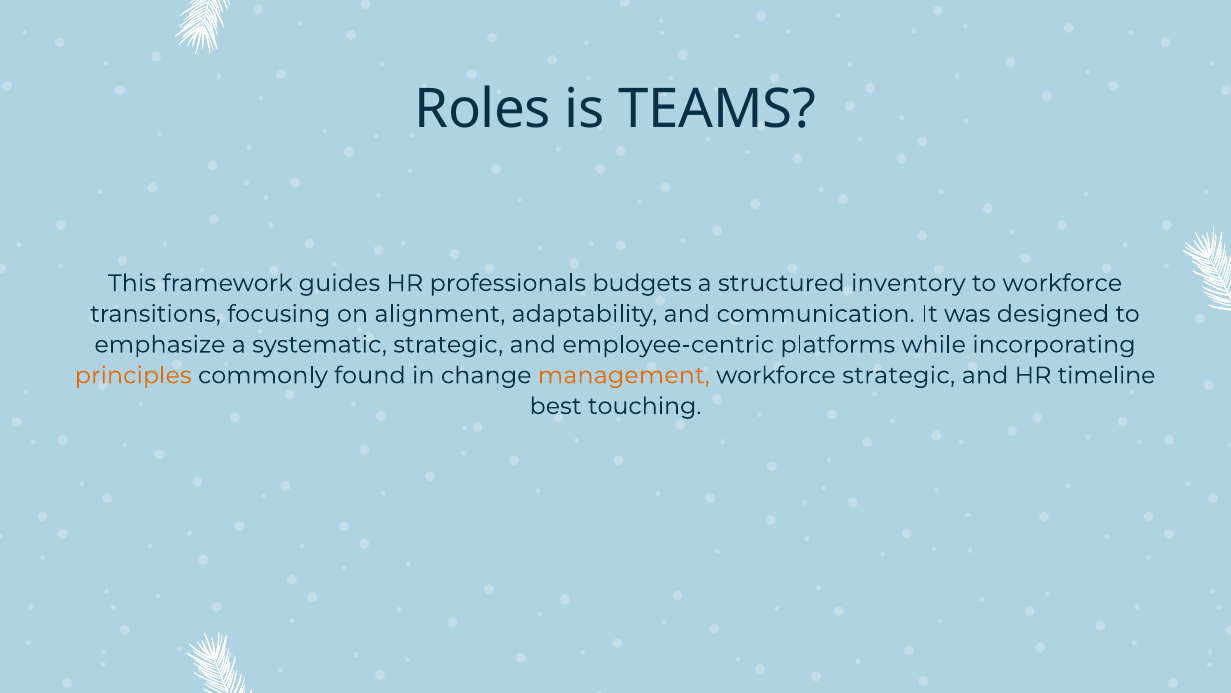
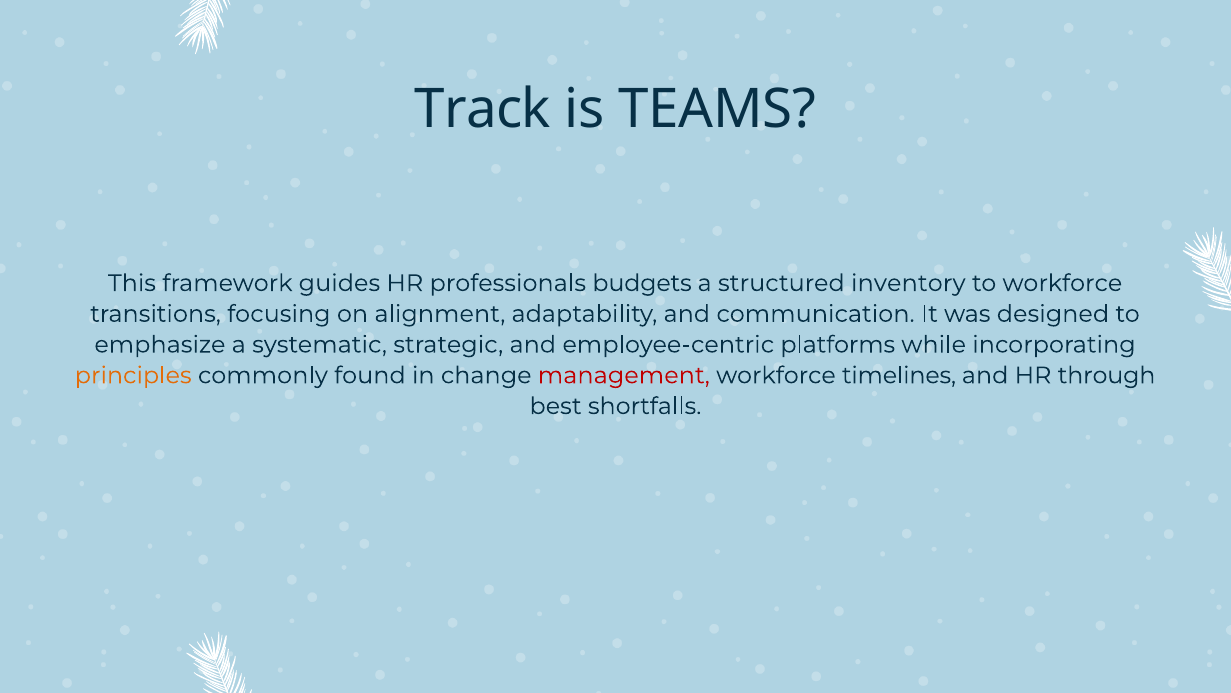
Roles: Roles -> Track (483, 109)
management colour: orange -> red (624, 375)
workforce strategic: strategic -> timelines (899, 375)
timeline: timeline -> through (1107, 375)
touching: touching -> shortfalls (645, 406)
